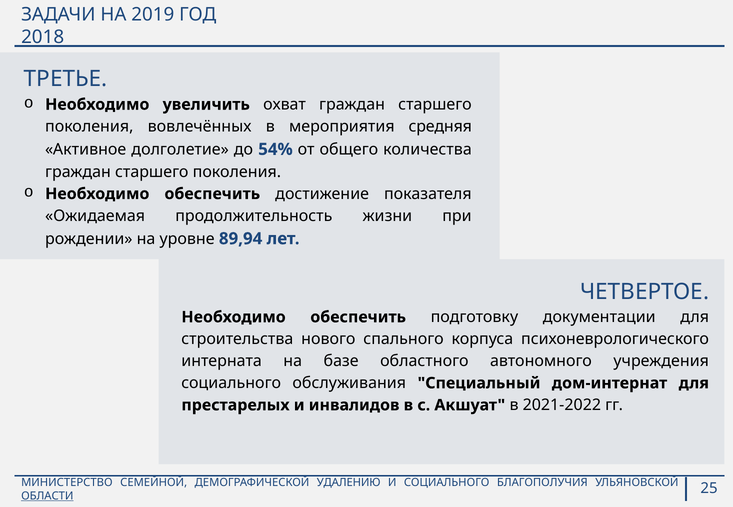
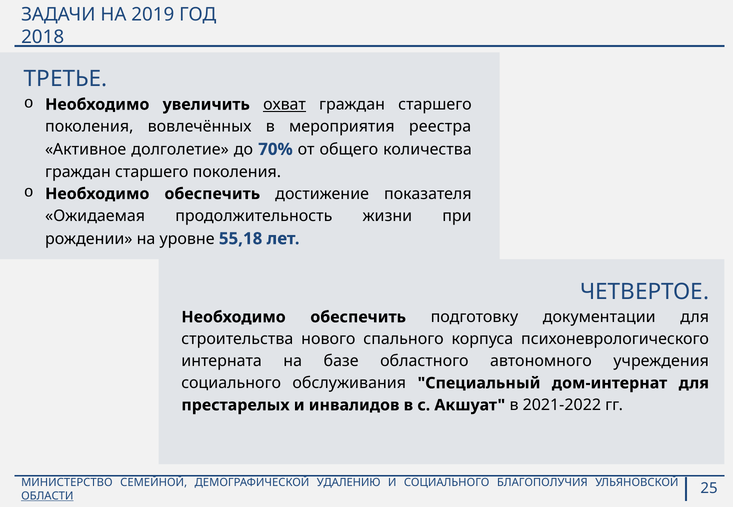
охват underline: none -> present (284, 105)
средняя: средняя -> реестра (440, 127)
54%: 54% -> 70% (275, 149)
89,94: 89,94 -> 55,18 (241, 239)
